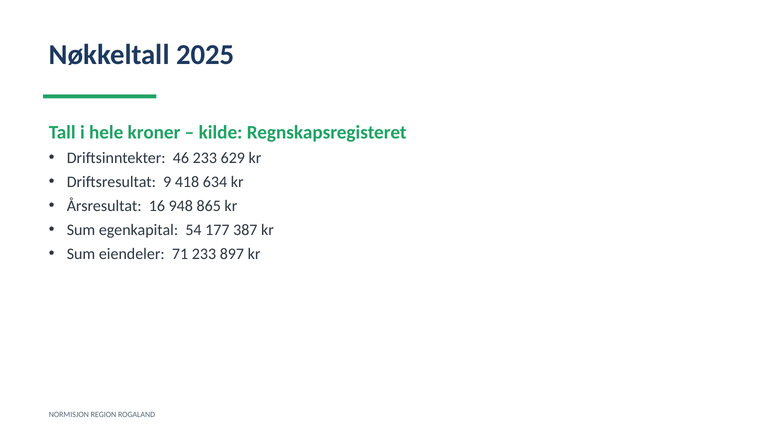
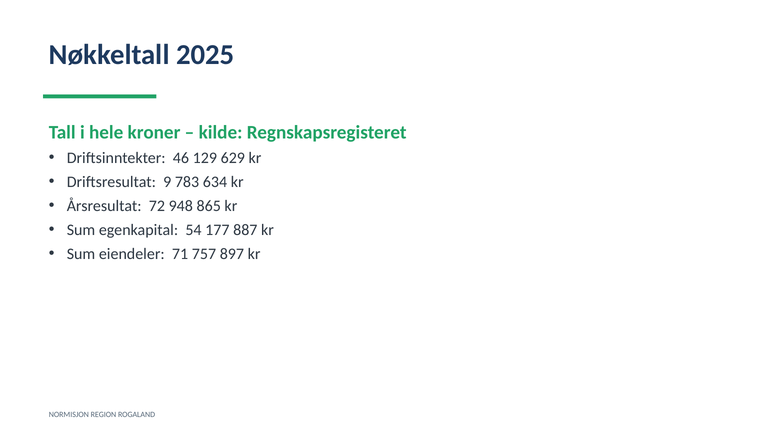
46 233: 233 -> 129 (205, 158)
418: 418 -> 783 (187, 182)
16: 16 -> 72 (157, 206)
387: 387 -> 887 (245, 230)
71 233: 233 -> 757 (204, 254)
